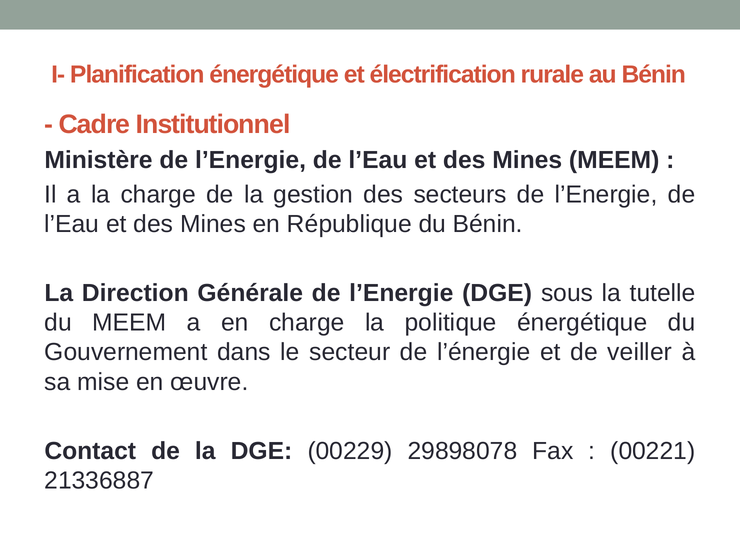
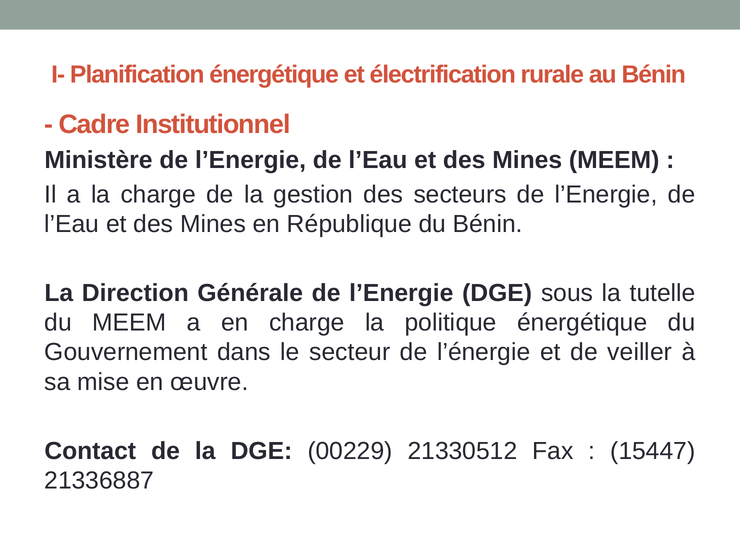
29898078: 29898078 -> 21330512 (462, 451)
00221: 00221 -> 15447 (653, 451)
